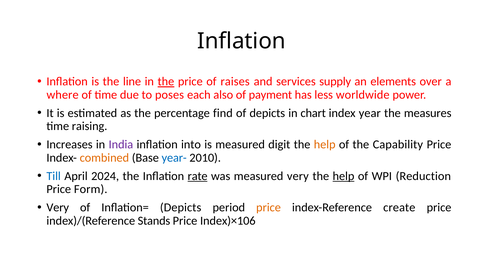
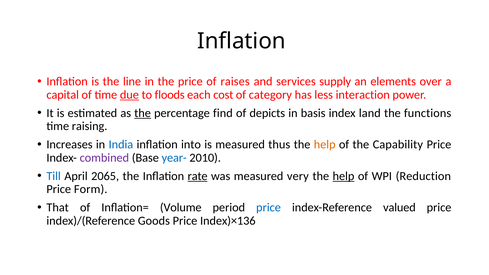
the underline: present -> none (166, 82)
where: where -> capital (63, 95)
due underline: none -> present (129, 95)
poses: poses -> floods (170, 95)
also: also -> cost (223, 95)
payment: payment -> category (270, 95)
worldwide: worldwide -> interaction (363, 95)
the underline: none -> present (143, 113)
chart: chart -> basis (313, 113)
year: year -> land (370, 113)
measures: measures -> functions (428, 113)
India colour: purple -> blue (121, 145)
digit: digit -> thus (279, 145)
combined colour: orange -> purple (104, 158)
2024: 2024 -> 2065 (105, 176)
Very: Very -> That (58, 208)
Inflation= Depicts: Depicts -> Volume (181, 208)
price colour: orange -> blue (269, 208)
create: create -> valued (399, 208)
Stands: Stands -> Goods (154, 221)
Index)×106: Index)×106 -> Index)×136 (228, 221)
